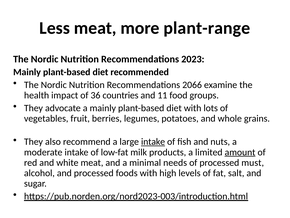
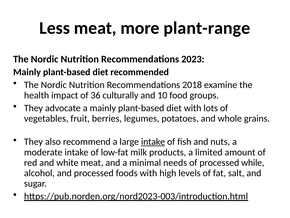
2066: 2066 -> 2018 (192, 85)
countries: countries -> culturally (120, 95)
11: 11 -> 10 (162, 95)
amount underline: present -> none (240, 152)
must: must -> while (253, 162)
